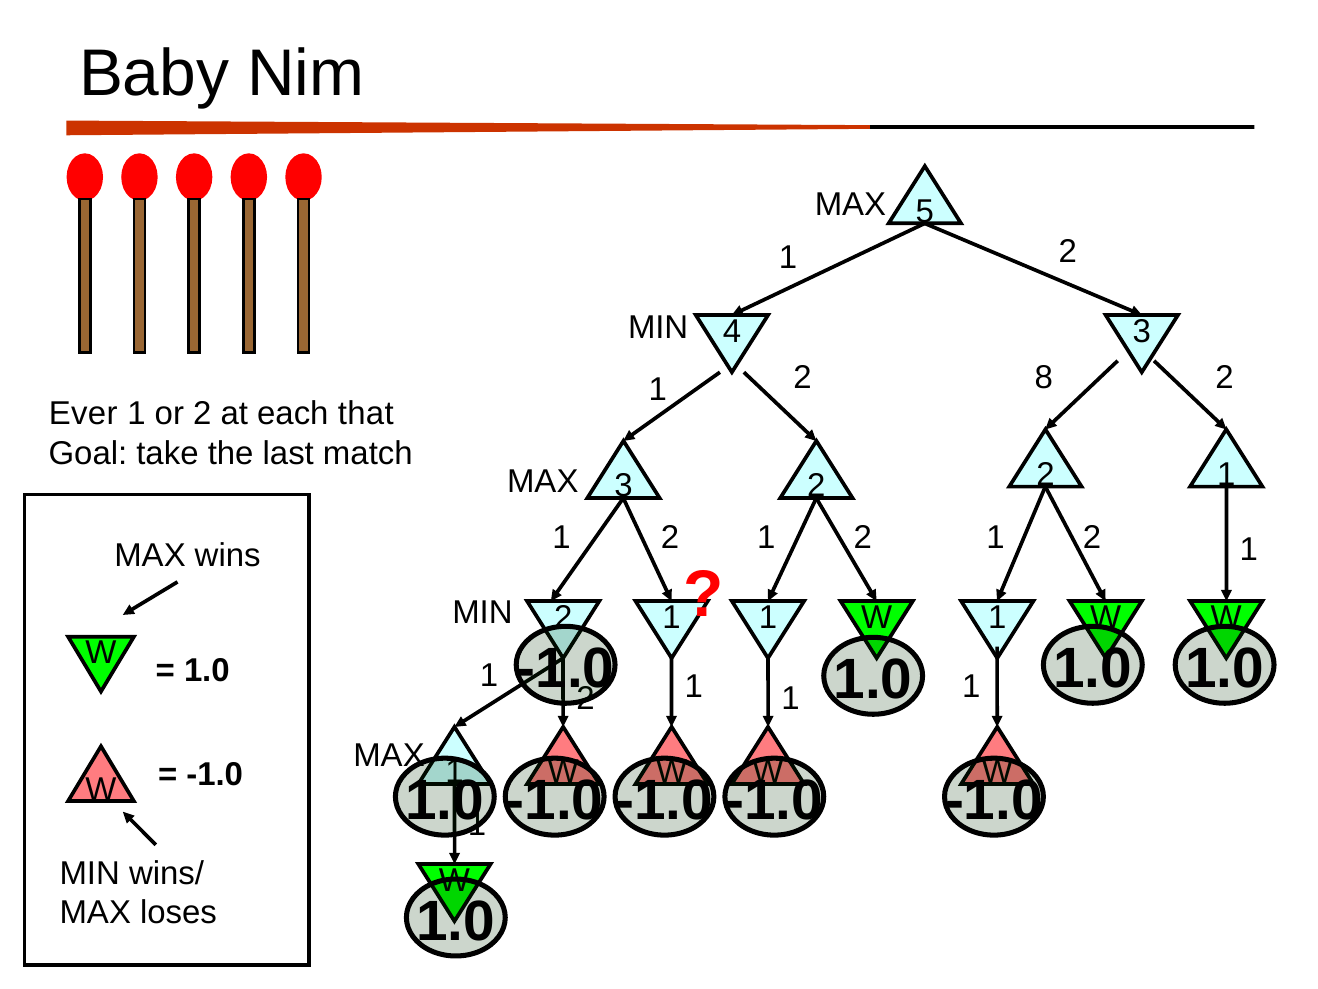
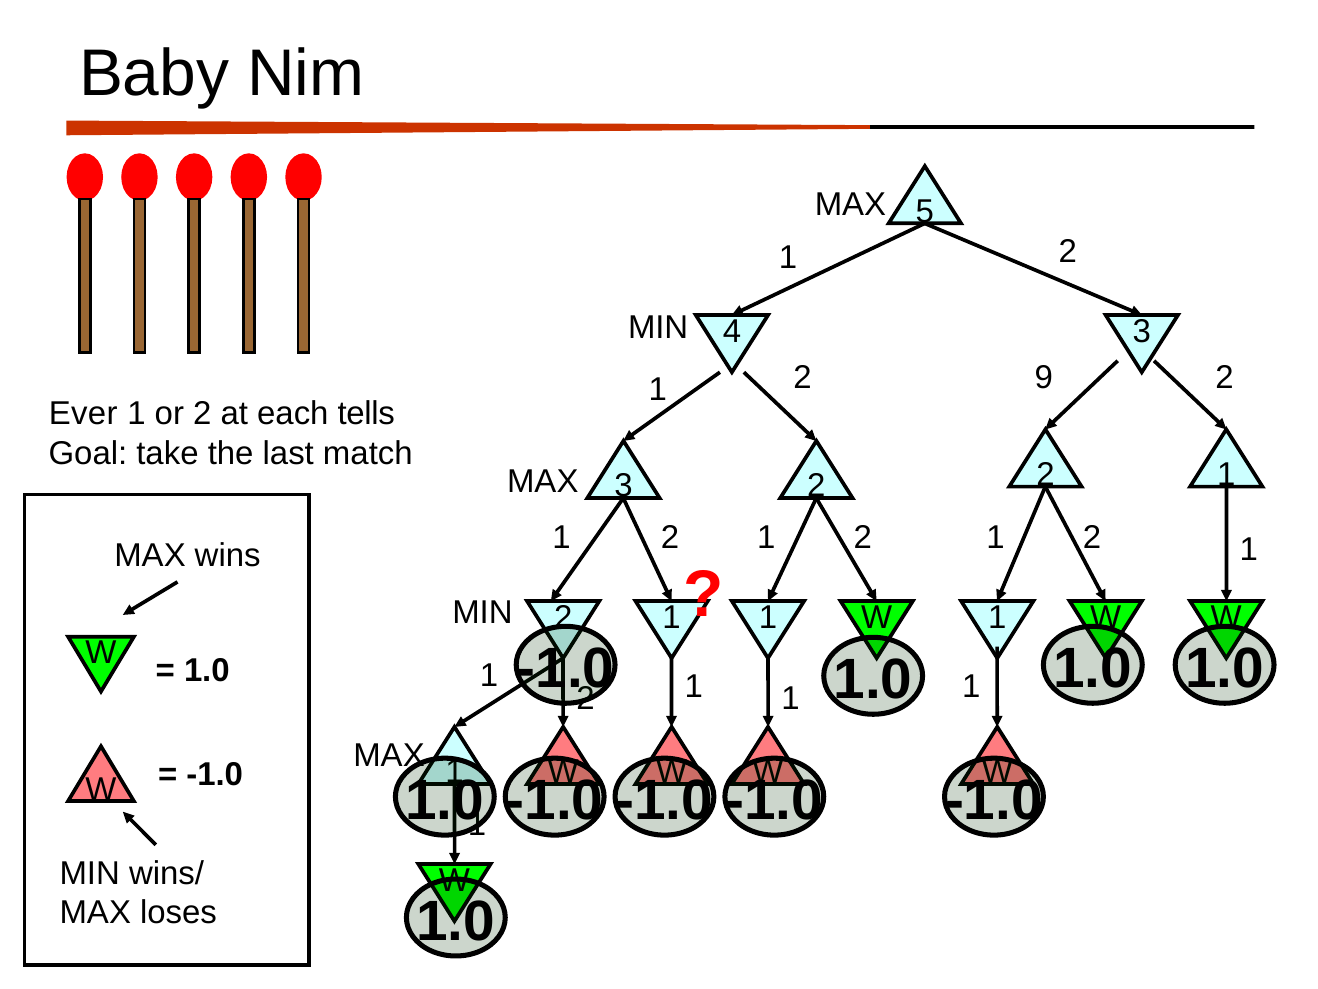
8: 8 -> 9 (1044, 378)
that: that -> tells (366, 413)
